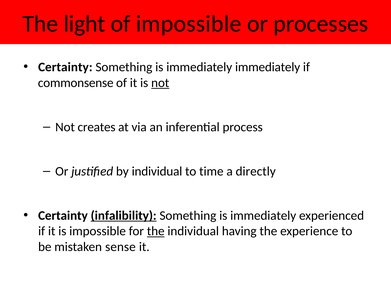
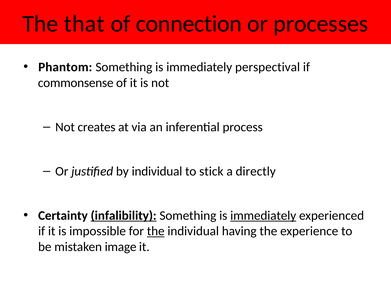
light: light -> that (84, 24)
of impossible: impossible -> connection (189, 24)
Certainty: Certainty -> Phantom (65, 67)
immediately immediately: immediately -> perspectival (268, 67)
not underline: present -> none (160, 83)
time: time -> stick (211, 171)
immediately underline: none -> present (263, 216)
sense: sense -> image (121, 247)
